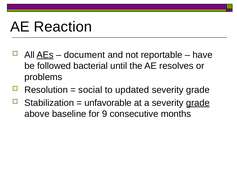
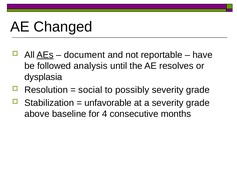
Reaction: Reaction -> Changed (63, 27)
bacterial: bacterial -> analysis (91, 66)
problems: problems -> dysplasia (43, 77)
updated: updated -> possibly (132, 90)
grade underline: present -> none (198, 103)
9: 9 -> 4 (105, 114)
